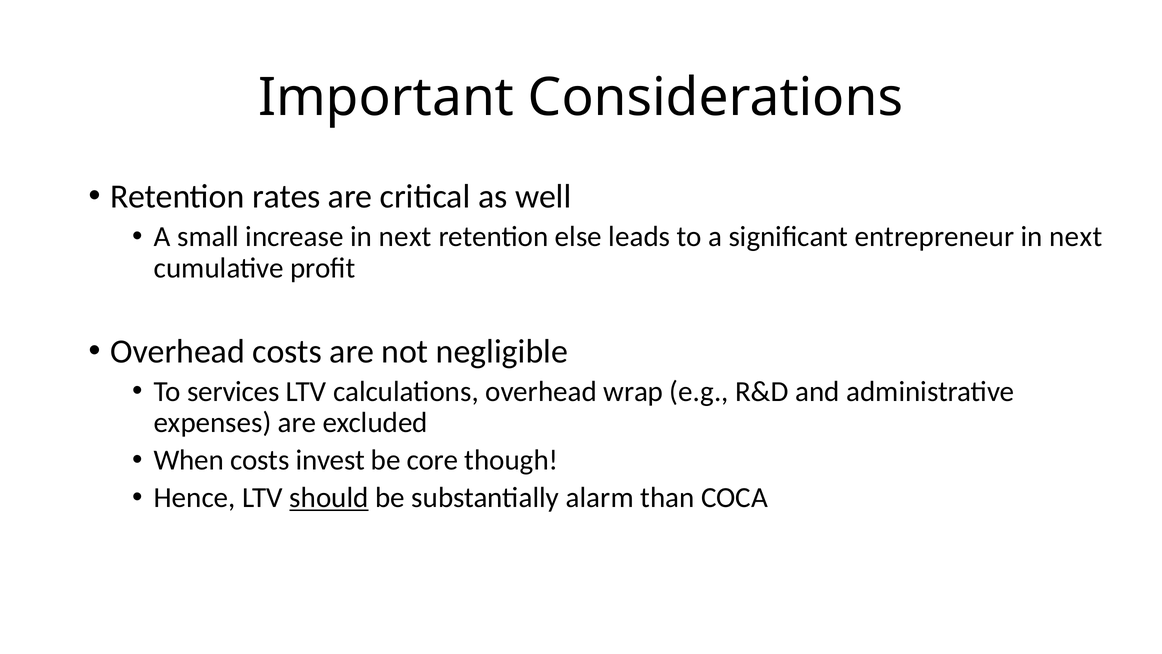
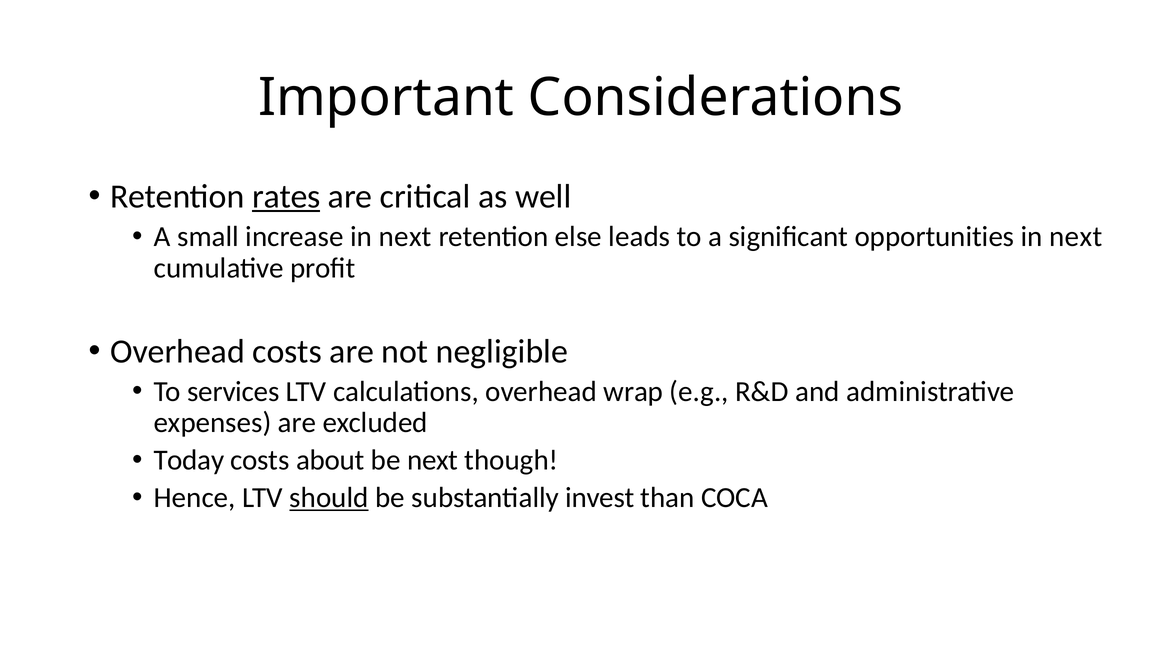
rates underline: none -> present (286, 196)
entrepreneur: entrepreneur -> opportunities (934, 236)
When: When -> Today (189, 460)
invest: invest -> about (330, 460)
be core: core -> next (433, 460)
alarm: alarm -> invest (600, 497)
